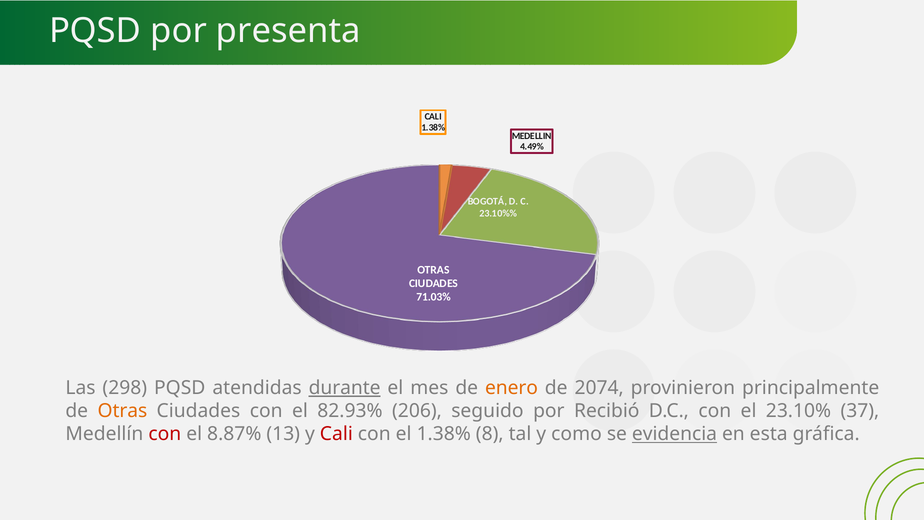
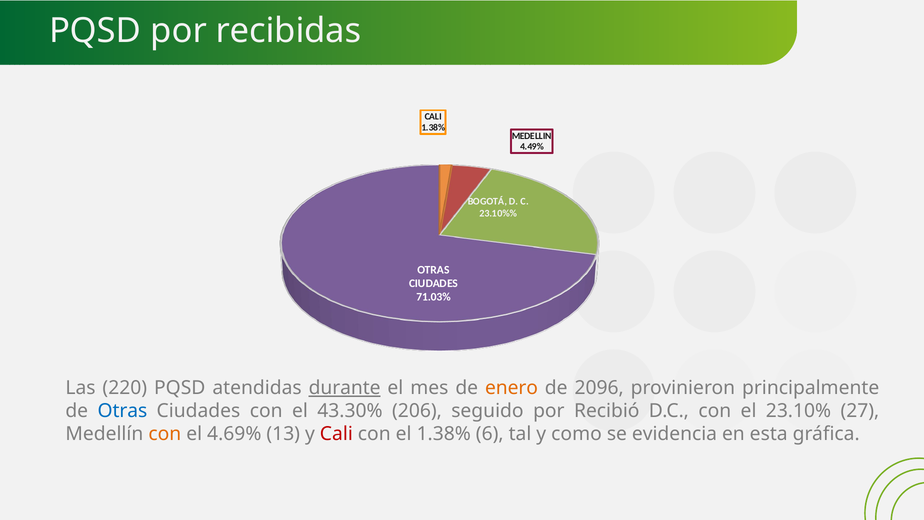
presenta: presenta -> recibidas (288, 31)
298: 298 -> 220 (125, 388)
2074: 2074 -> 2096 (599, 388)
Otras colour: orange -> blue (122, 411)
82.93%: 82.93% -> 43.30% (350, 411)
37: 37 -> 27 (860, 411)
con colour: red -> orange (165, 434)
8.87%: 8.87% -> 4.69% (234, 434)
8: 8 -> 6 (490, 434)
evidencia underline: present -> none (674, 434)
